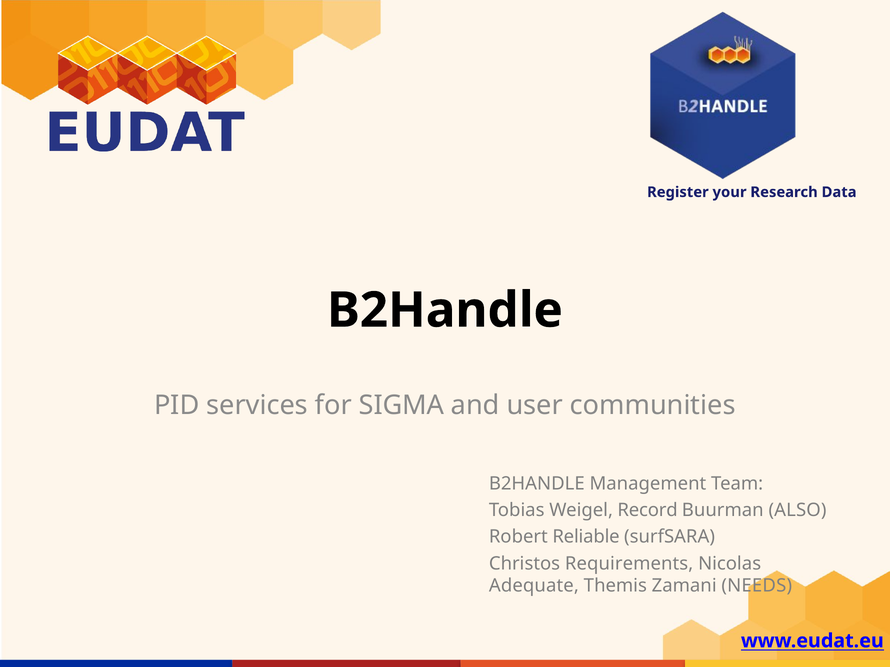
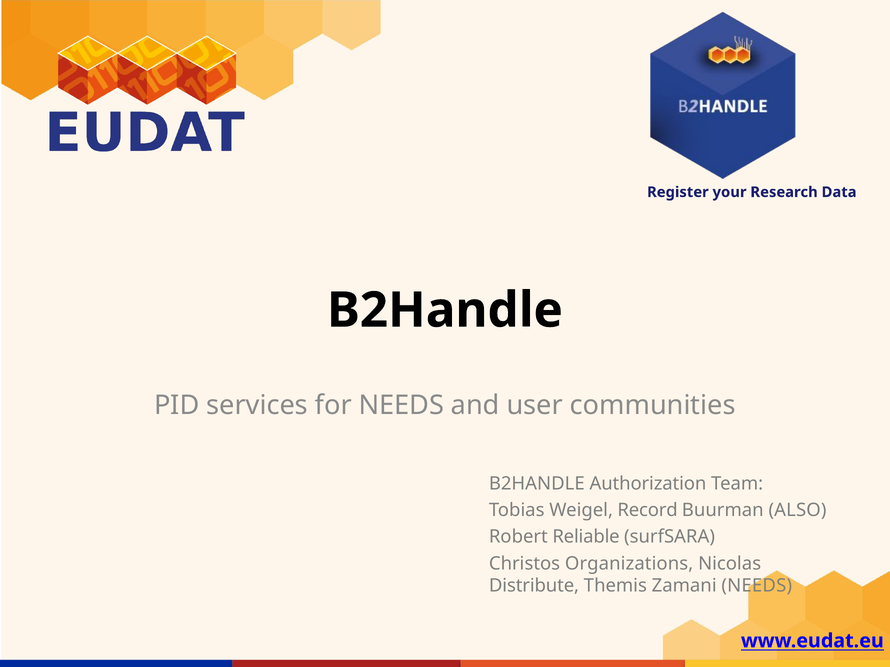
for SIGMA: SIGMA -> NEEDS (401, 405)
Management: Management -> Authorization (648, 484)
Requirements: Requirements -> Organizations (629, 564)
Adequate: Adequate -> Distribute (534, 586)
